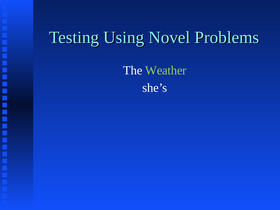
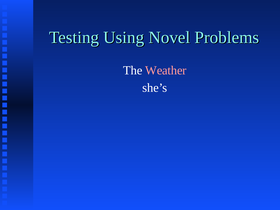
Weather colour: light green -> pink (166, 70)
